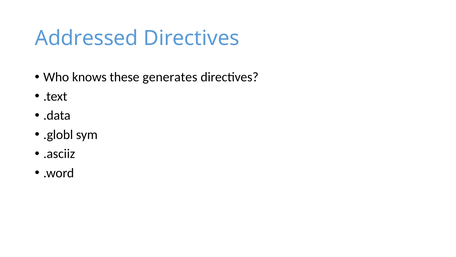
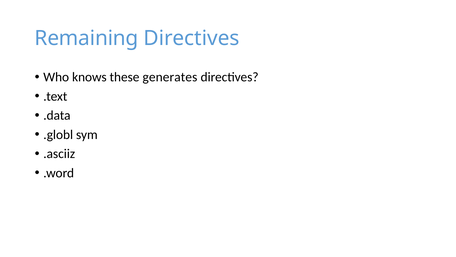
Addressed: Addressed -> Remaining (87, 38)
